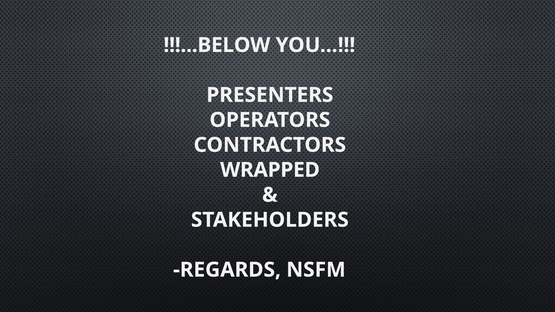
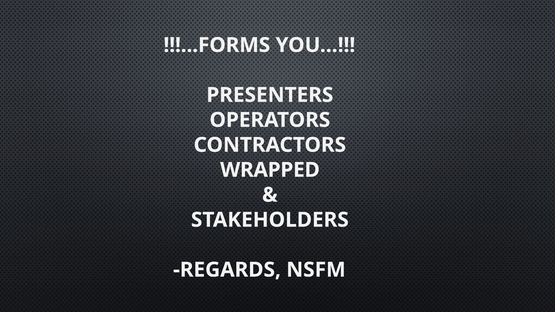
!!!...BELOW: !!!...BELOW -> !!!...FORMS (217, 45)
